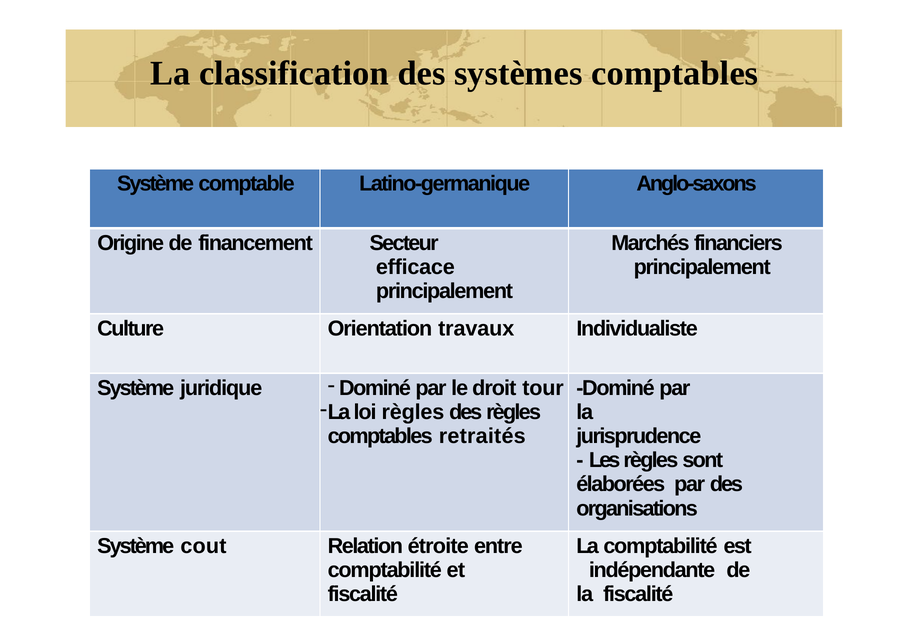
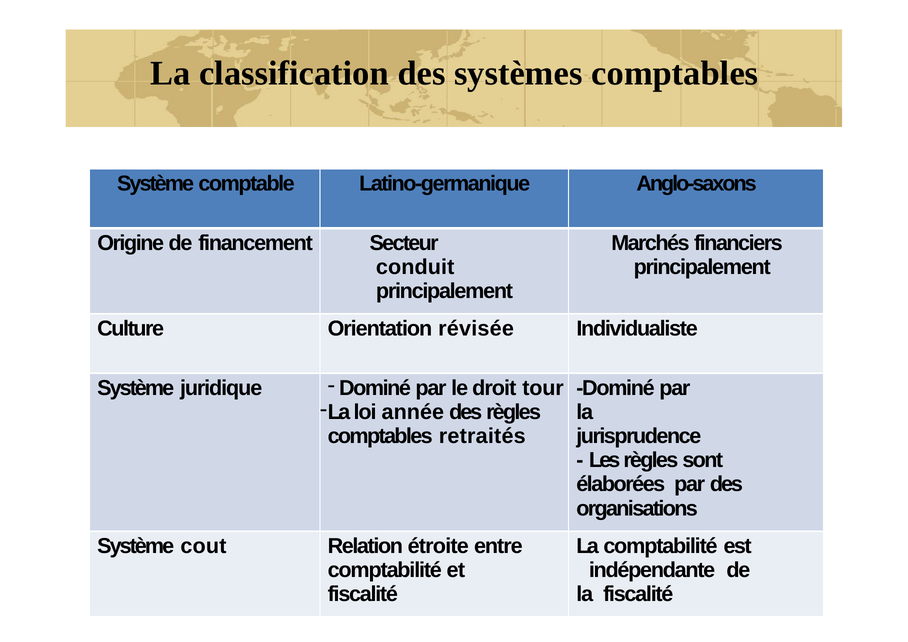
efficace: efficace -> conduit (415, 267)
travaux: travaux -> révisée (476, 328)
loi règles: règles -> année (413, 412)
